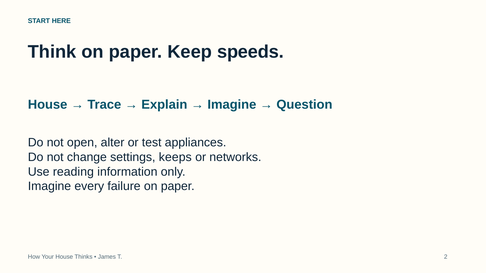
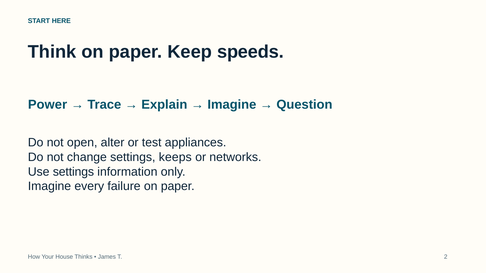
House: House -> Power (48, 105)
Use reading: reading -> settings (73, 172)
